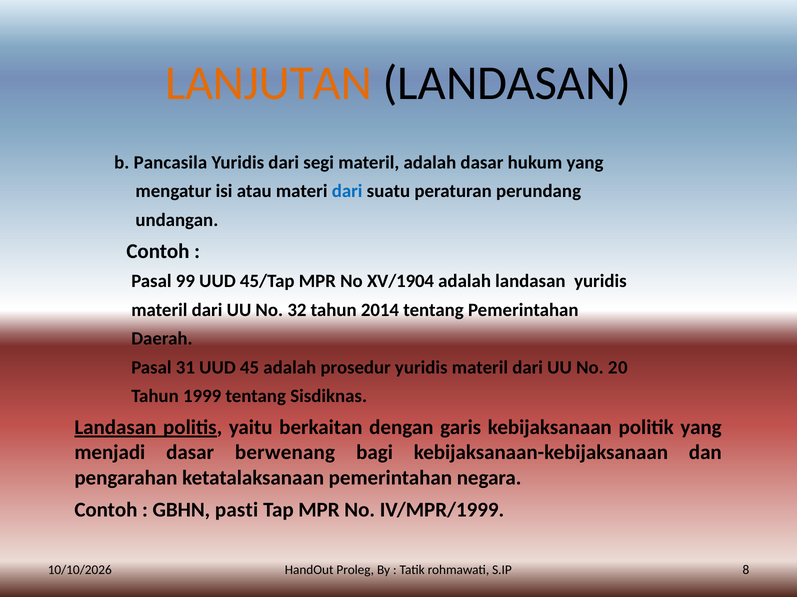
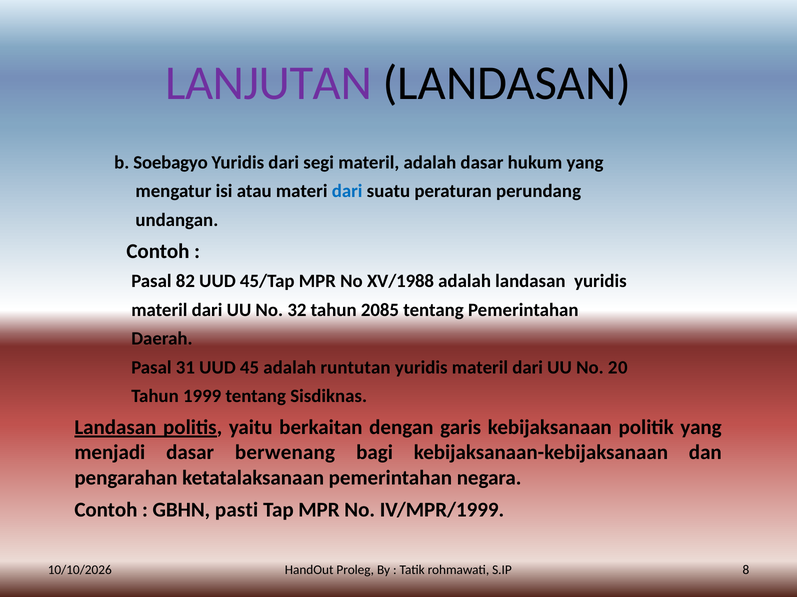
LANJUTAN colour: orange -> purple (269, 83)
Pancasila: Pancasila -> Soebagyo (171, 163)
99: 99 -> 82 (185, 281)
XV/1904: XV/1904 -> XV/1988 (400, 281)
2014: 2014 -> 2085 (380, 310)
prosedur: prosedur -> runtutan (355, 368)
